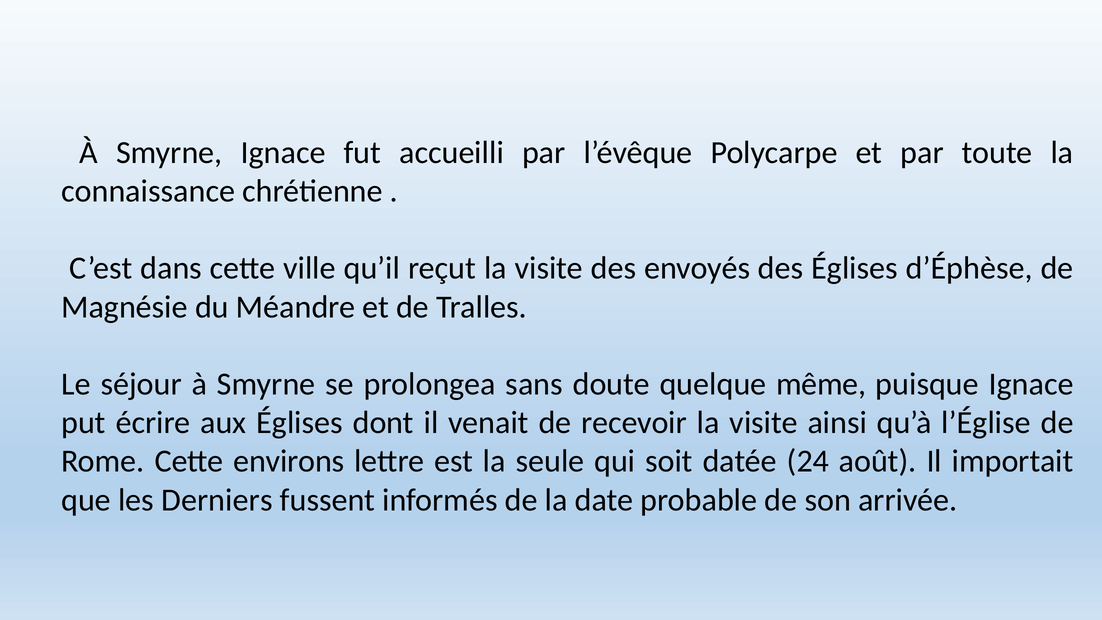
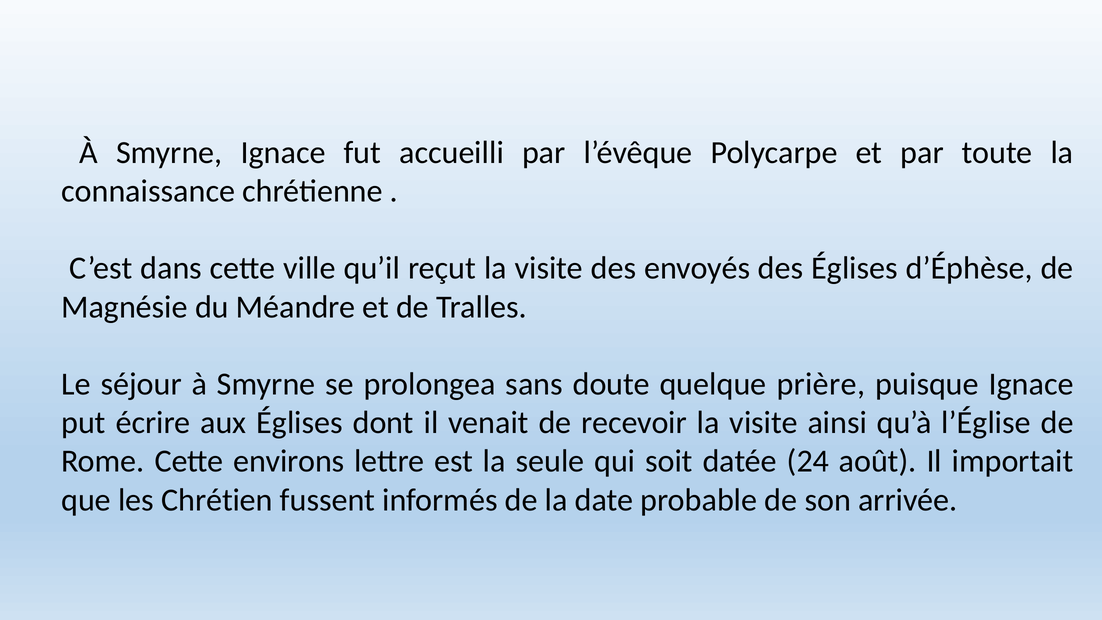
même: même -> prière (821, 384)
Derniers: Derniers -> Chrétien (217, 500)
